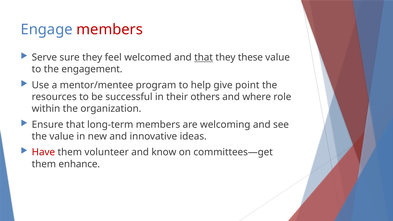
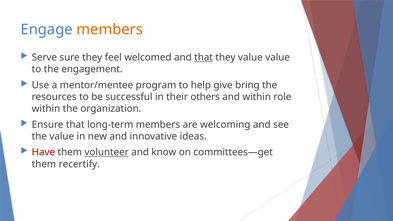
members colour: red -> orange (110, 30)
they these: these -> value (250, 57)
point: point -> bring (247, 85)
and where: where -> within (257, 97)
volunteer underline: none -> present (107, 152)
enhance: enhance -> recertify (79, 164)
